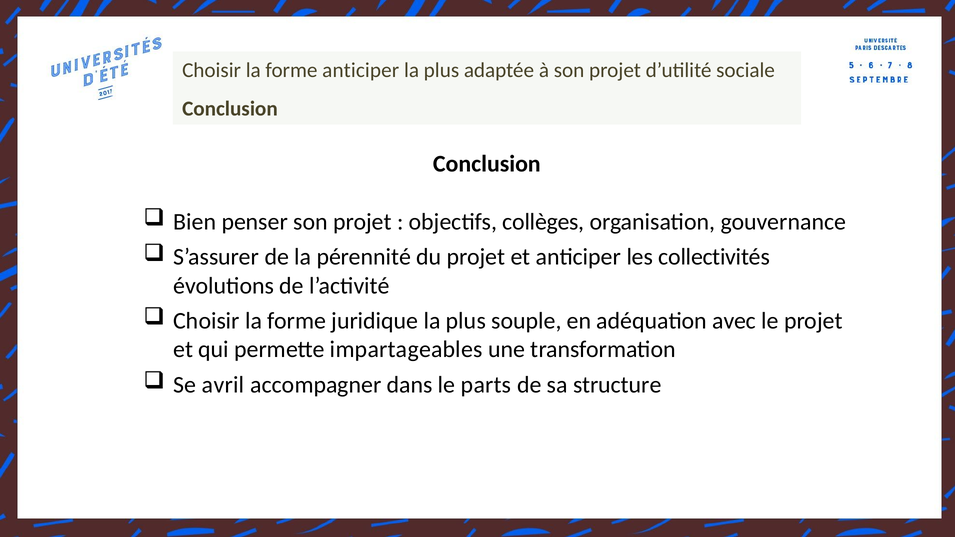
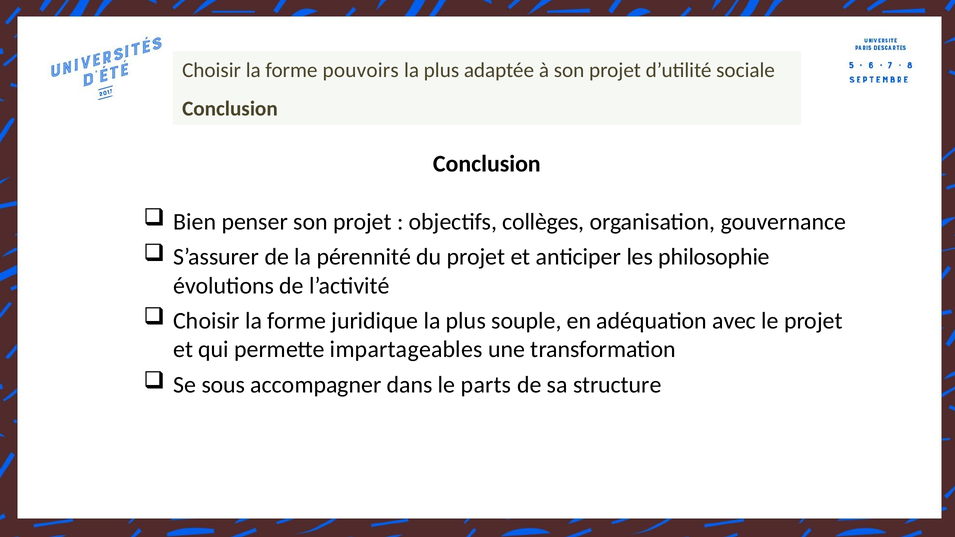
forme anticiper: anticiper -> pouvoirs (361, 70)
collectivités: collectivités -> philosophie (714, 257)
avril: avril -> sous (223, 385)
